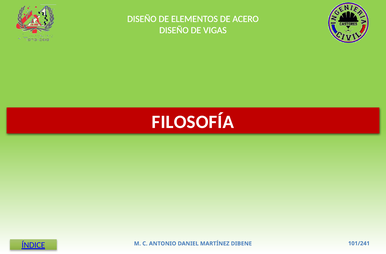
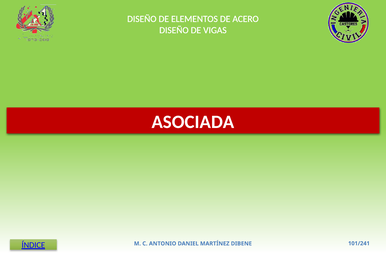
FILOSOFÍA: FILOSOFÍA -> ASOCIADA (193, 122)
